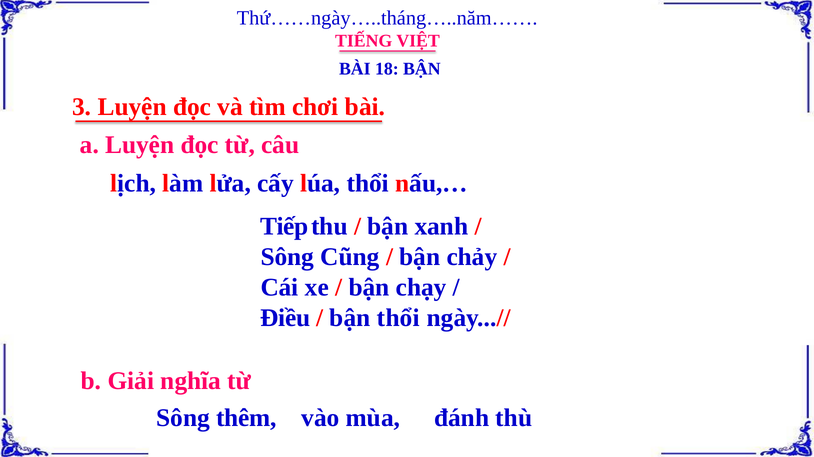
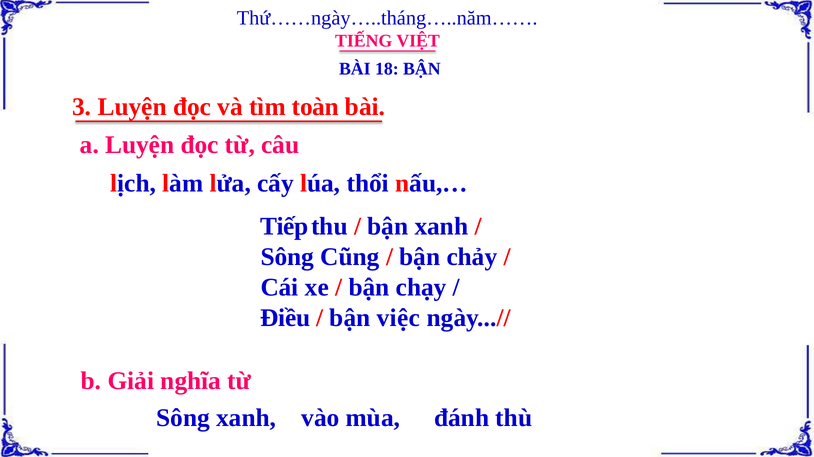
chơi: chơi -> toàn (315, 107)
bận thổi: thổi -> việc (398, 318)
Sông thêm: thêm -> xanh (246, 418)
